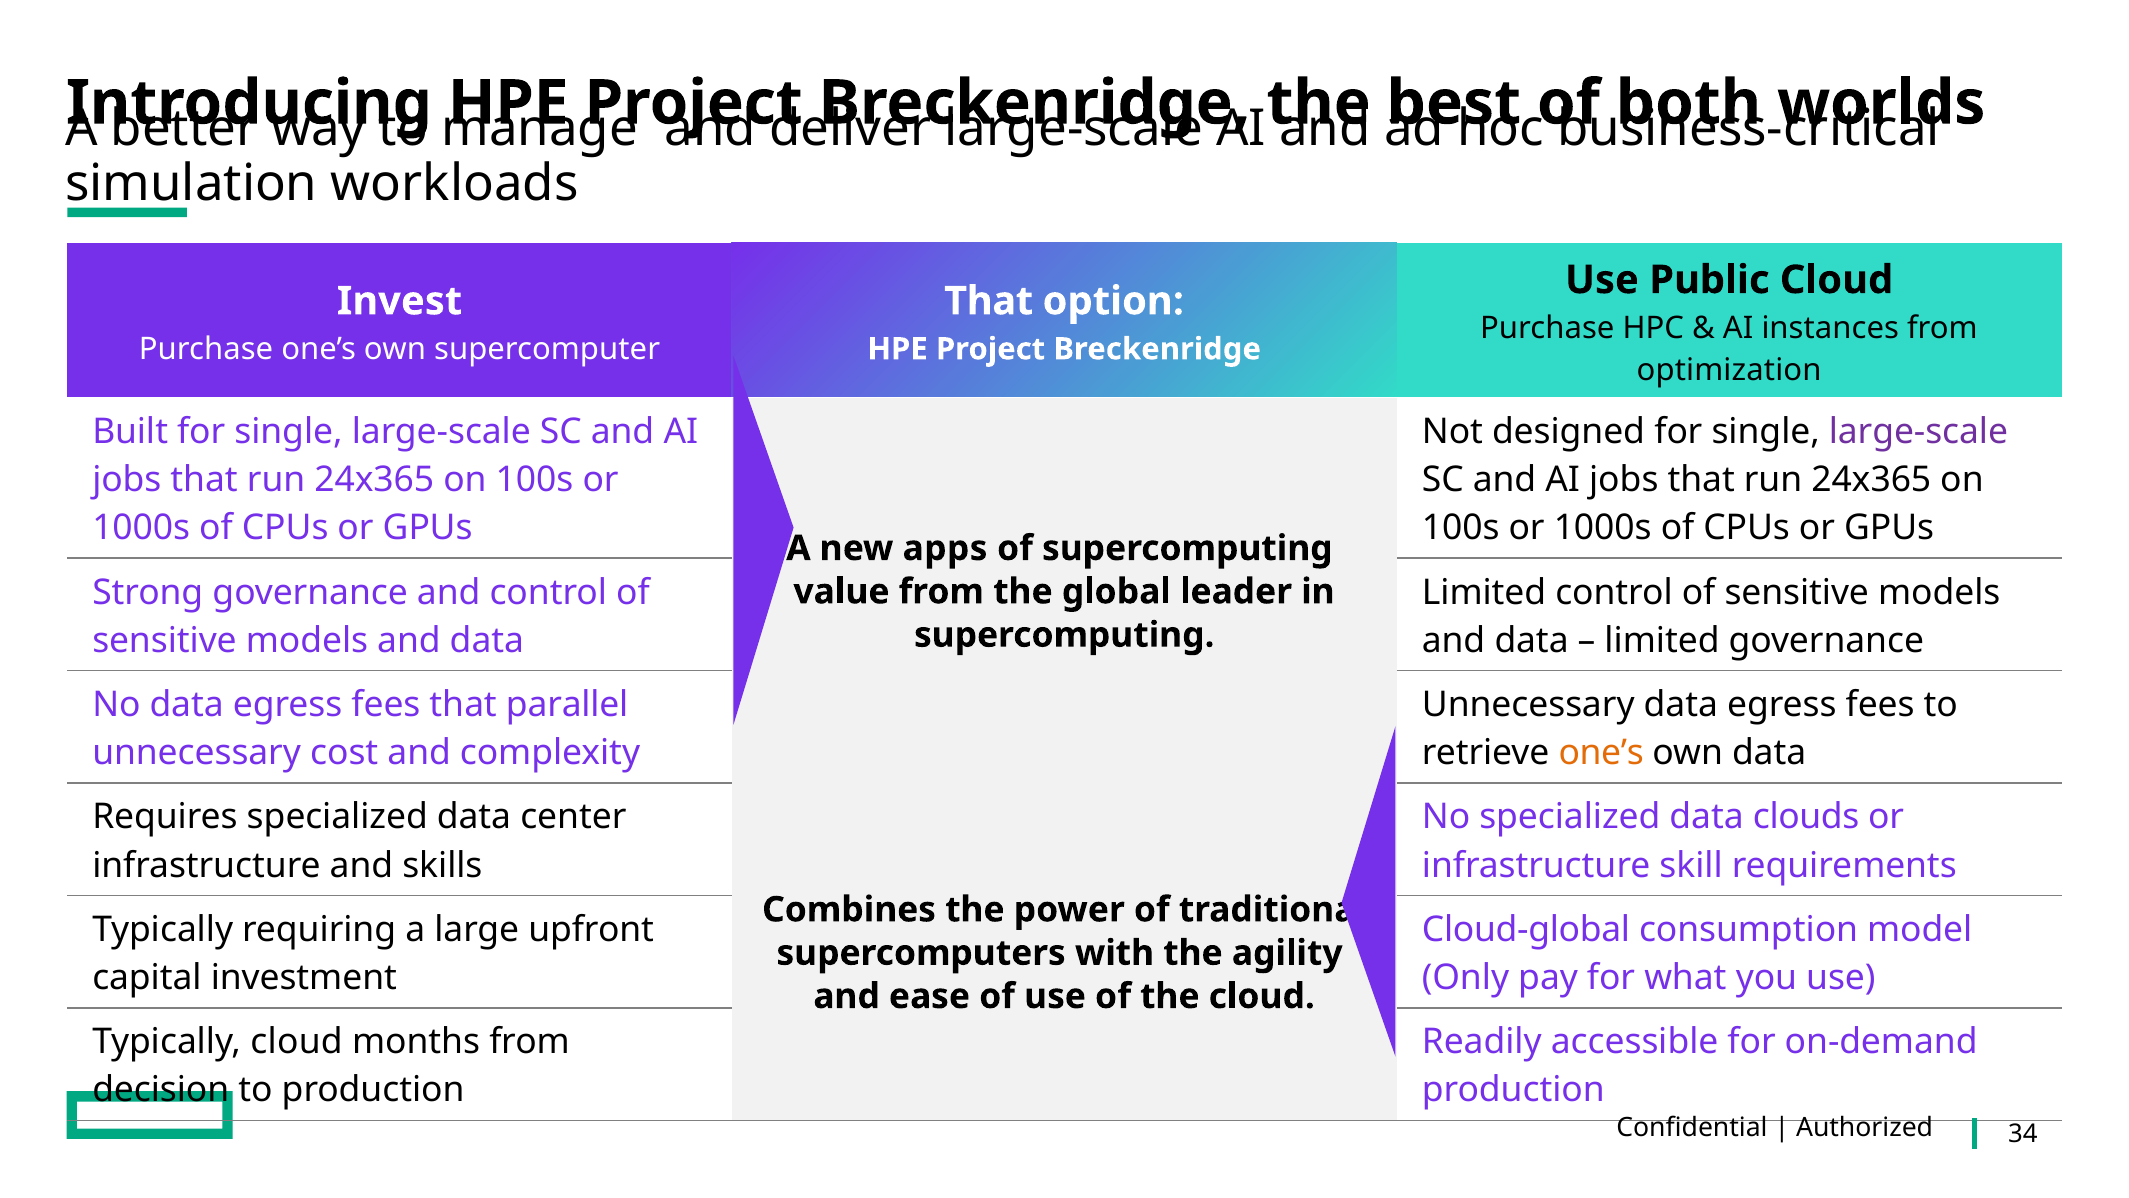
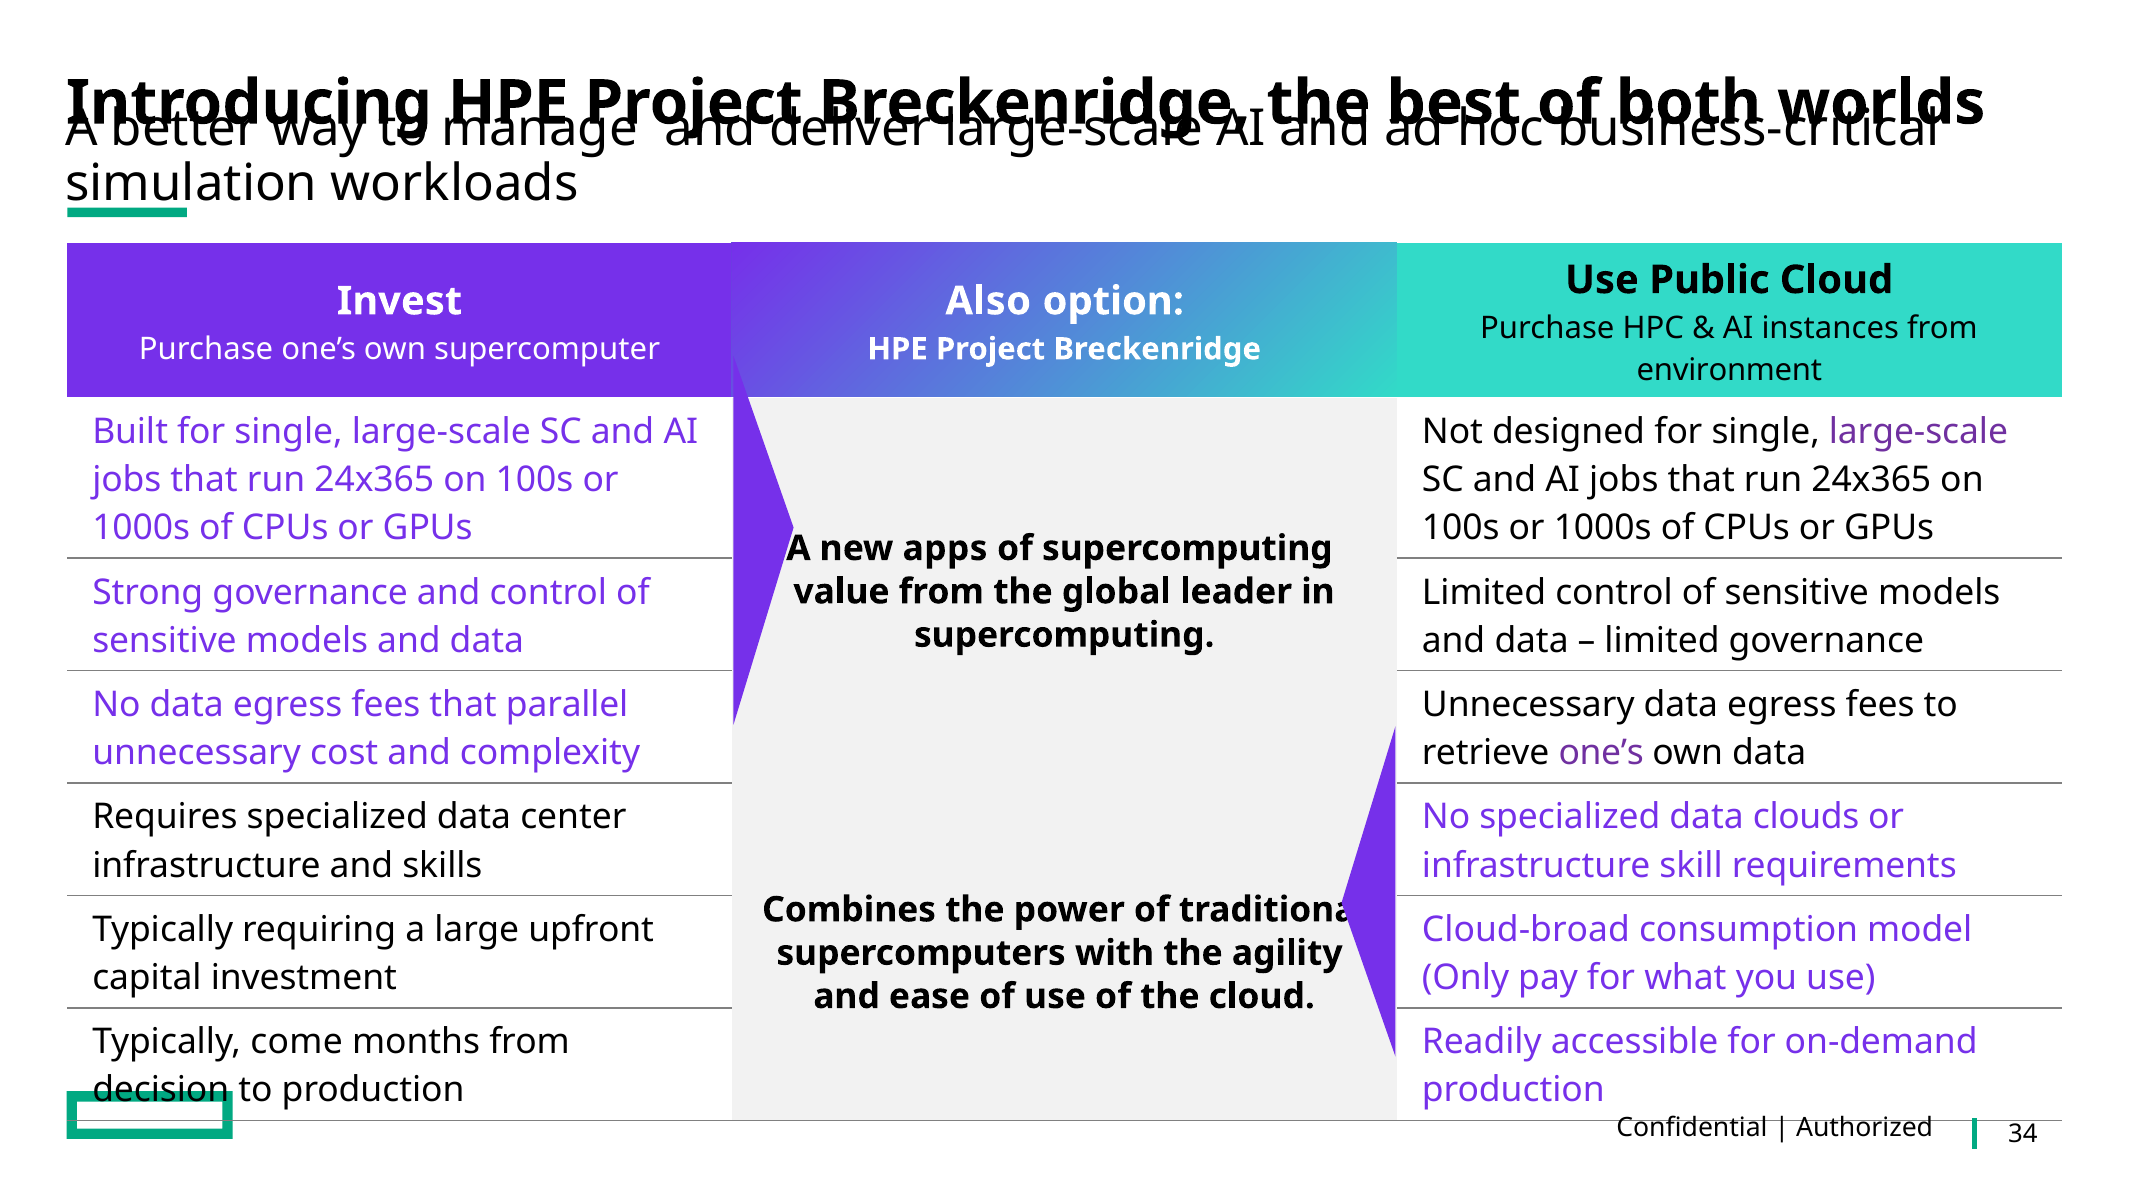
That: That -> Also (988, 301)
optimization: optimization -> environment (1729, 370)
one’s colour: orange -> purple (1601, 753)
Cloud-global: Cloud-global -> Cloud-broad (1526, 929)
Typically cloud: cloud -> come (297, 1042)
